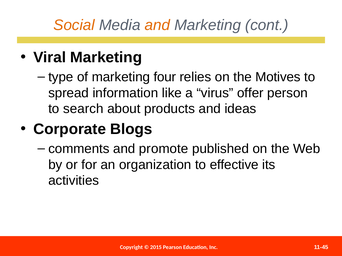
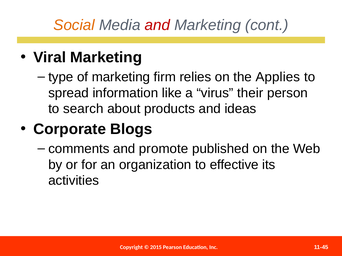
and colour: orange -> red (157, 25)
four: four -> firm (165, 77)
Motives: Motives -> Applies (278, 77)
offer: offer -> their (250, 93)
